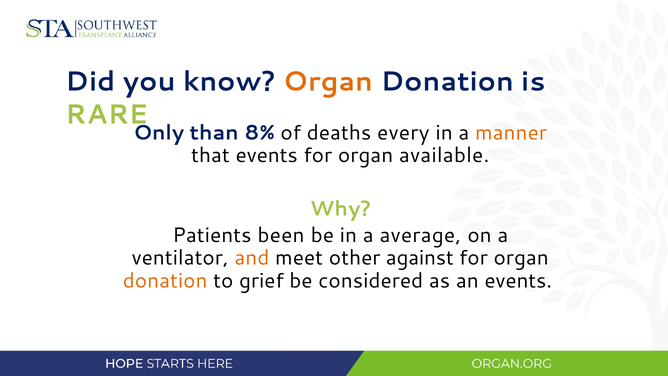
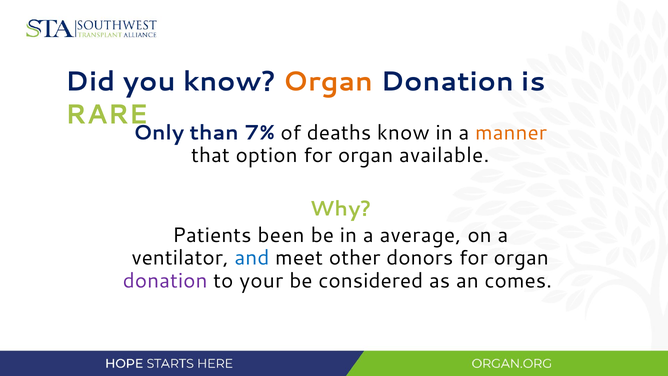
8%: 8% -> 7% (259, 133)
deaths every: every -> know (403, 133)
that events: events -> option (267, 155)
and colour: orange -> blue (252, 258)
against: against -> donors (420, 258)
donation colour: orange -> purple (165, 280)
grief: grief -> your (261, 280)
an events: events -> comes (518, 280)
